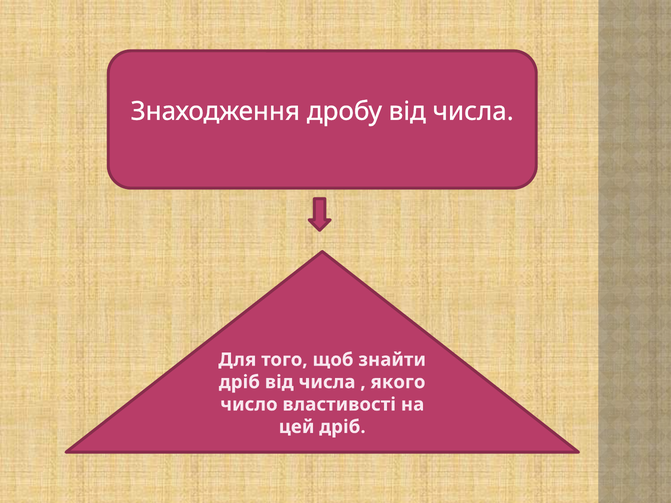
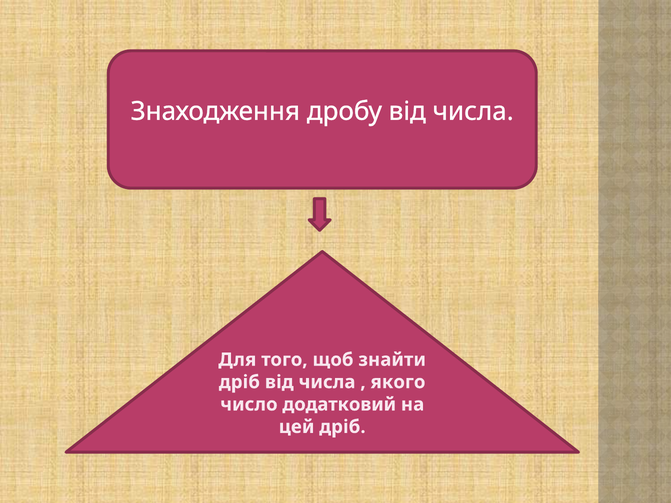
властивості: властивості -> додатковий (339, 405)
